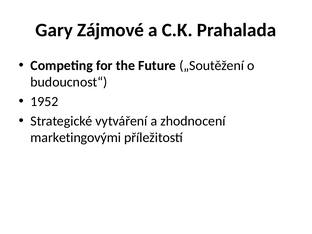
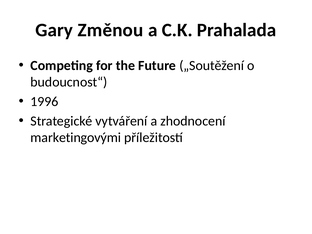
Zájmové: Zájmové -> Změnou (110, 30)
1952: 1952 -> 1996 (44, 102)
